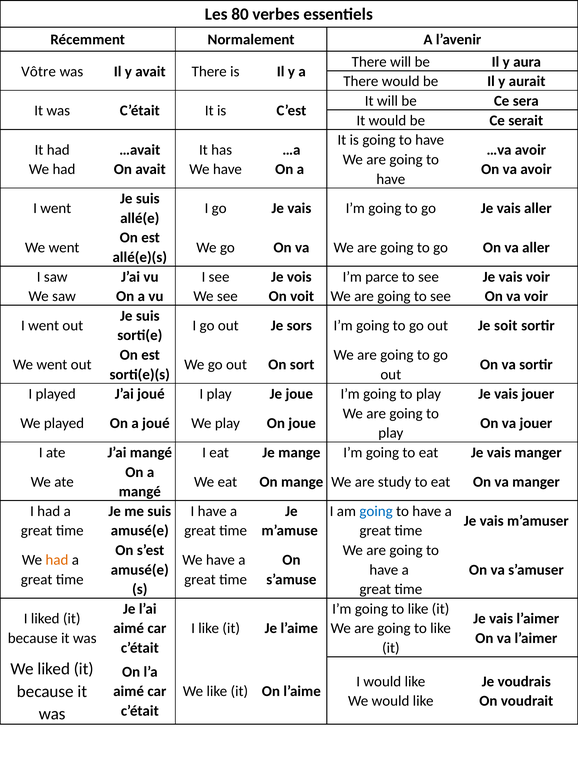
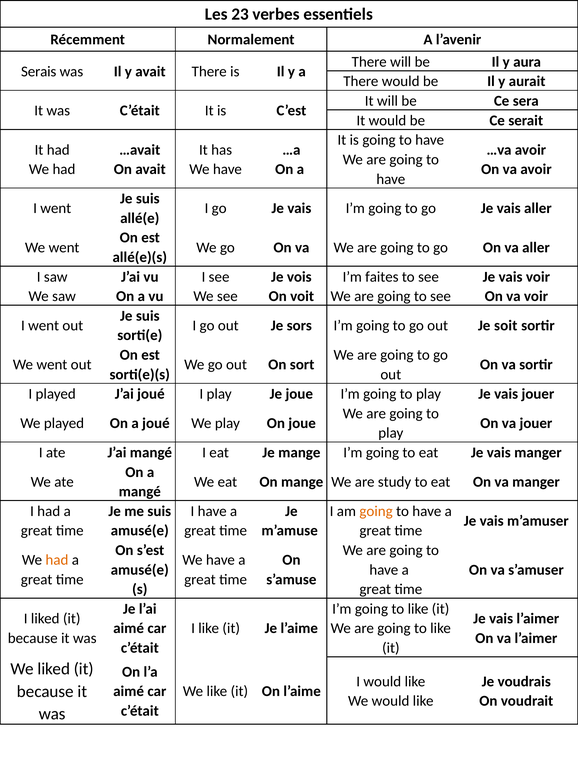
80: 80 -> 23 (240, 14)
Vôtre: Vôtre -> Serais (39, 72)
parce: parce -> faites (382, 277)
going colour: blue -> orange (376, 511)
